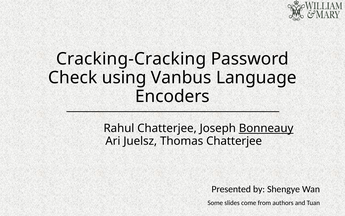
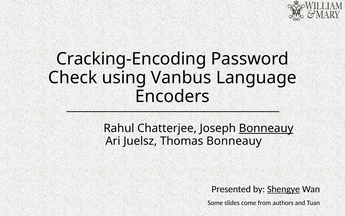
Cracking-Cracking: Cracking-Cracking -> Cracking-Encoding (131, 59)
Thomas Chatterjee: Chatterjee -> Bonneauy (234, 141)
Shengye underline: none -> present (284, 189)
